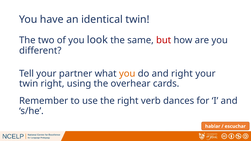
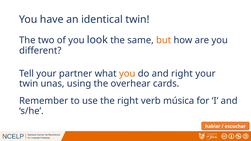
but colour: red -> orange (164, 40)
twin right: right -> unas (53, 84)
dances: dances -> música (179, 101)
